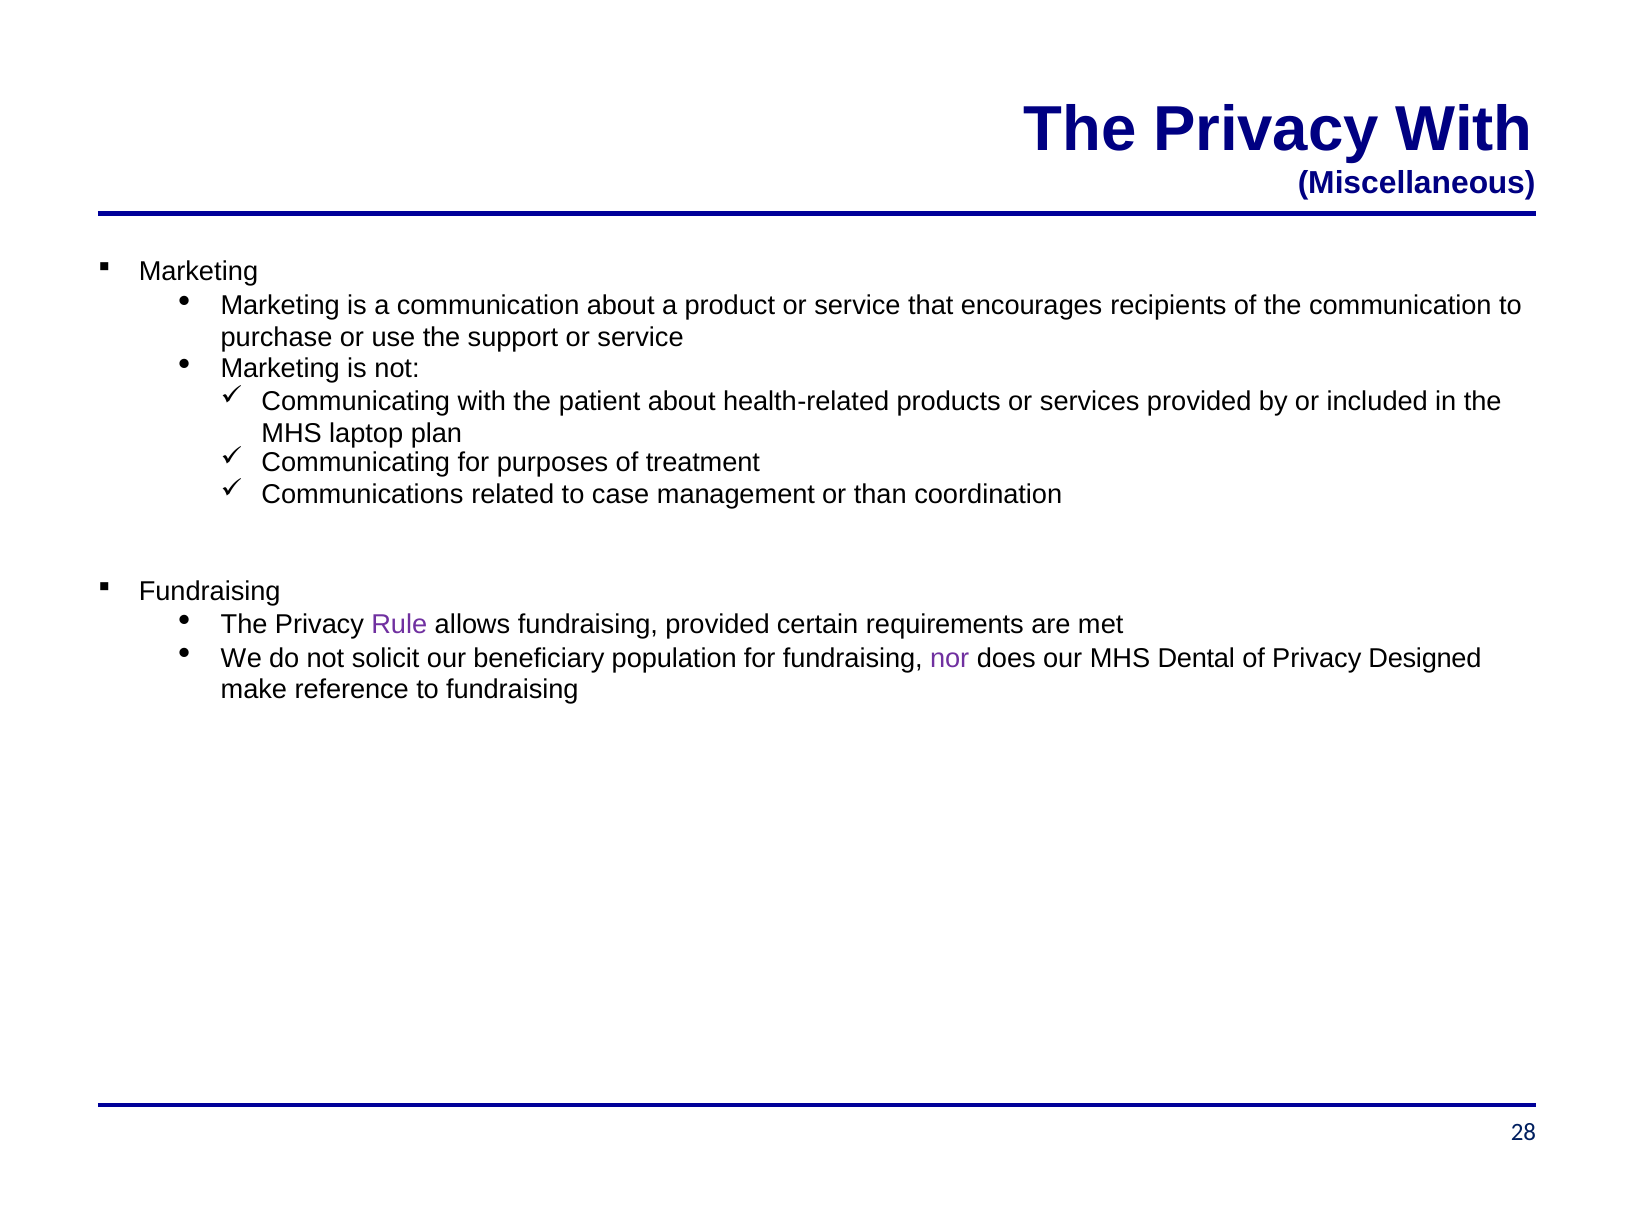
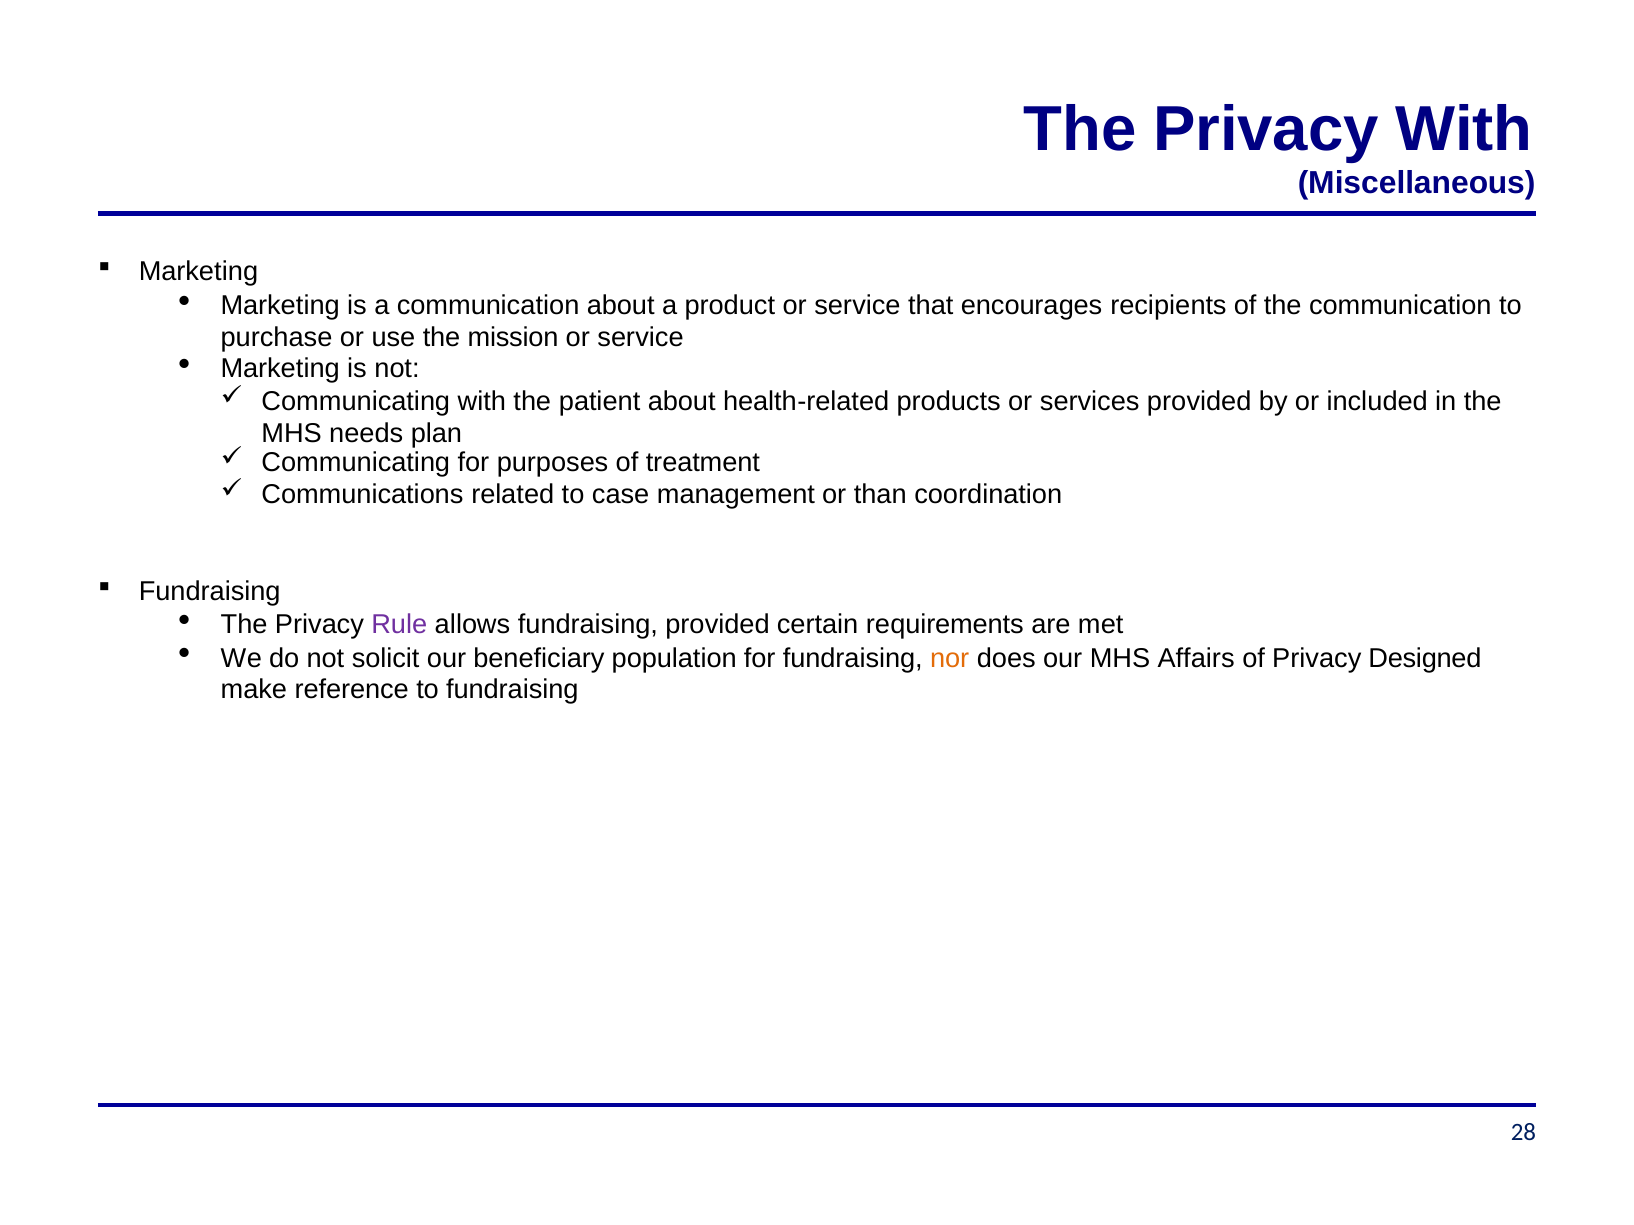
support: support -> mission (513, 337)
laptop: laptop -> needs (366, 433)
nor colour: purple -> orange (950, 659)
Dental: Dental -> Affairs (1196, 659)
